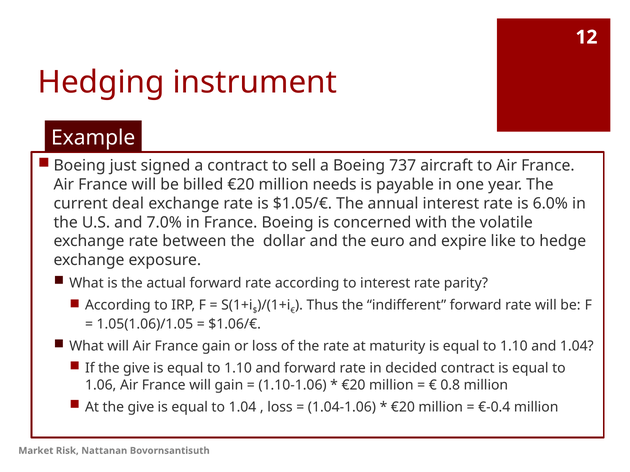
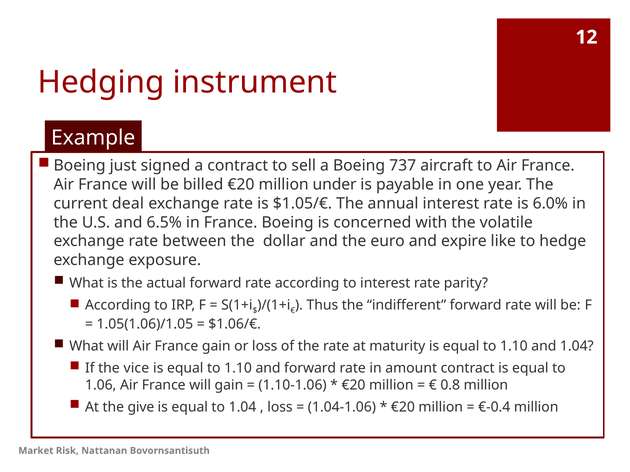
needs: needs -> under (335, 185)
7.0%: 7.0% -> 6.5% (164, 223)
If the give: give -> vice (136, 369)
decided: decided -> amount (411, 369)
